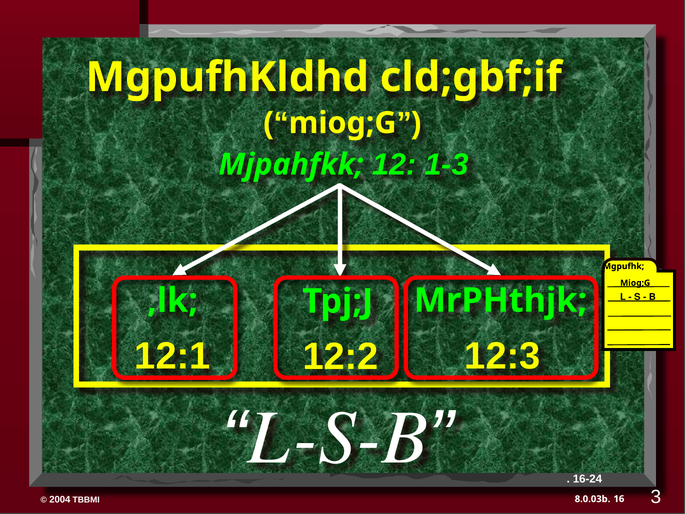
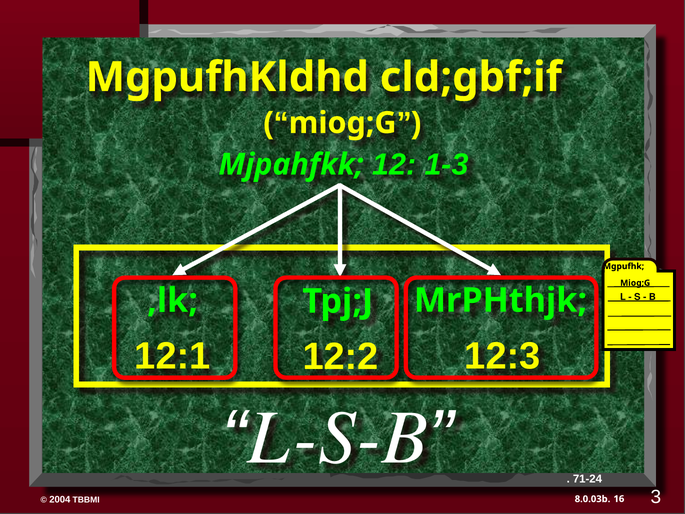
16-24: 16-24 -> 71-24 (587, 479)
